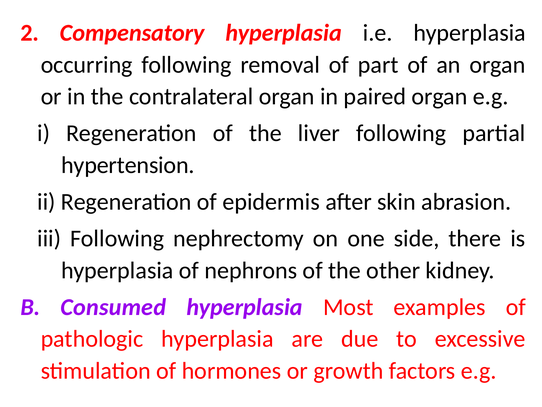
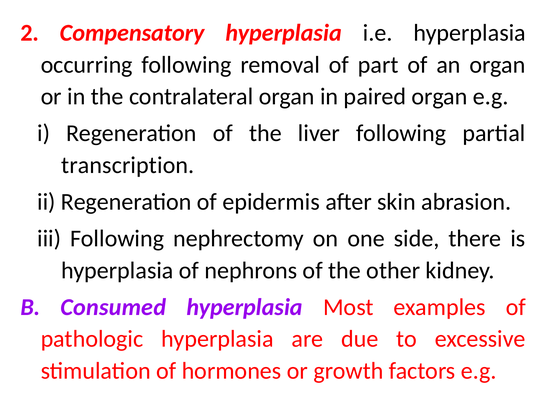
hypertension: hypertension -> transcription (128, 165)
